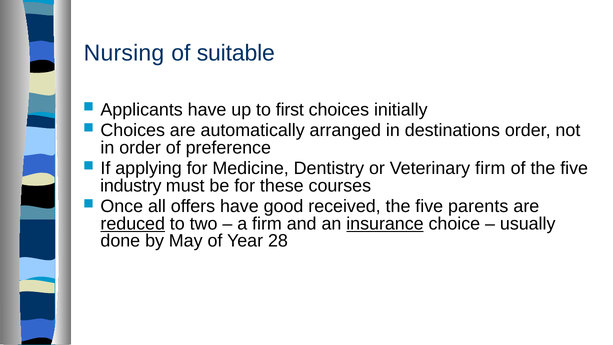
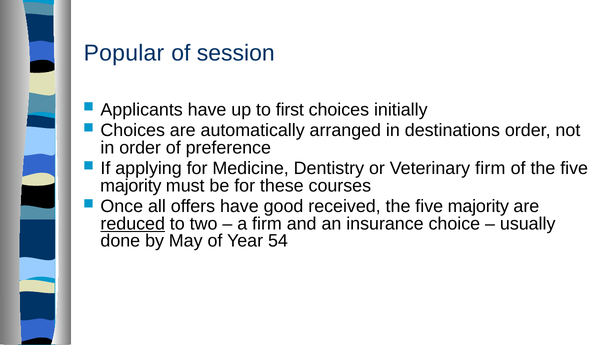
Nursing: Nursing -> Popular (124, 53)
suitable: suitable -> session (236, 53)
industry: industry -> majority (131, 186)
received the five parents: parents -> majority (478, 206)
insurance underline: present -> none (385, 224)
28: 28 -> 54 (278, 241)
